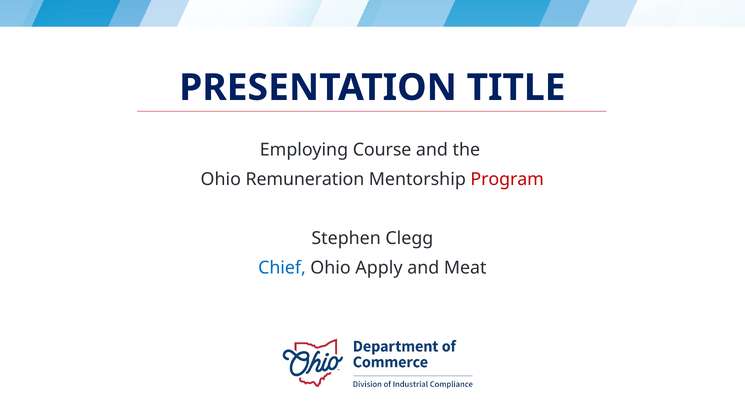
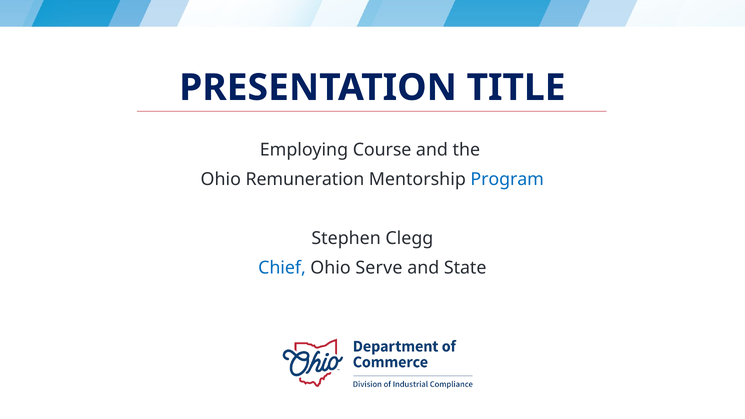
Program colour: red -> blue (507, 179)
Apply: Apply -> Serve (379, 268)
Meat: Meat -> State (465, 268)
